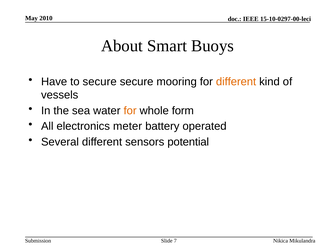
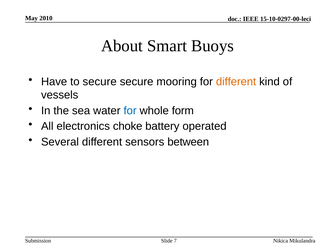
for colour: orange -> blue (130, 111)
meter: meter -> choke (128, 126)
potential: potential -> between (188, 142)
